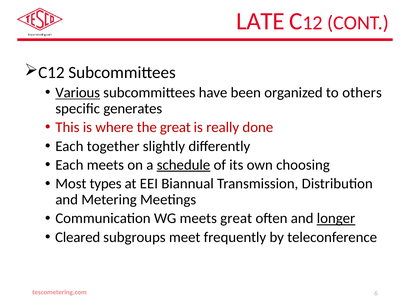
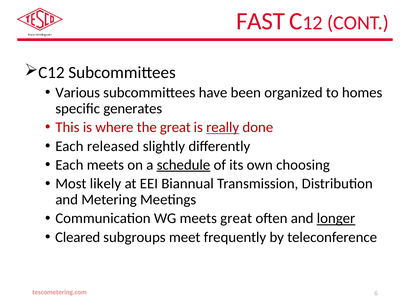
LATE: LATE -> FAST (260, 21)
Various underline: present -> none (78, 93)
others: others -> homes (362, 93)
really underline: none -> present (223, 128)
together: together -> released (113, 146)
types: types -> likely (105, 184)
